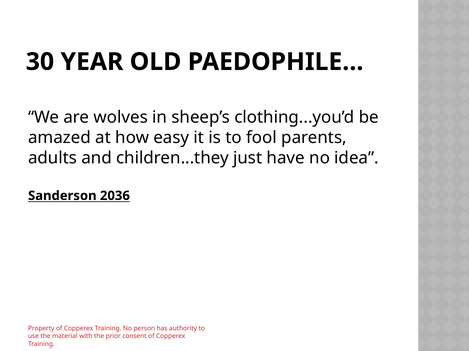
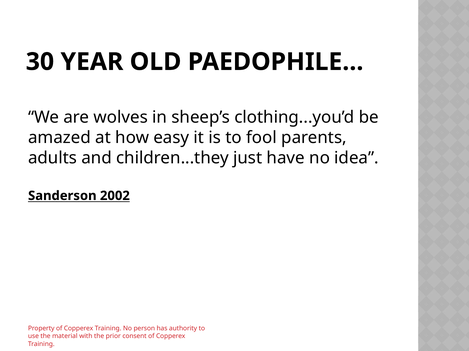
2036: 2036 -> 2002 (115, 196)
